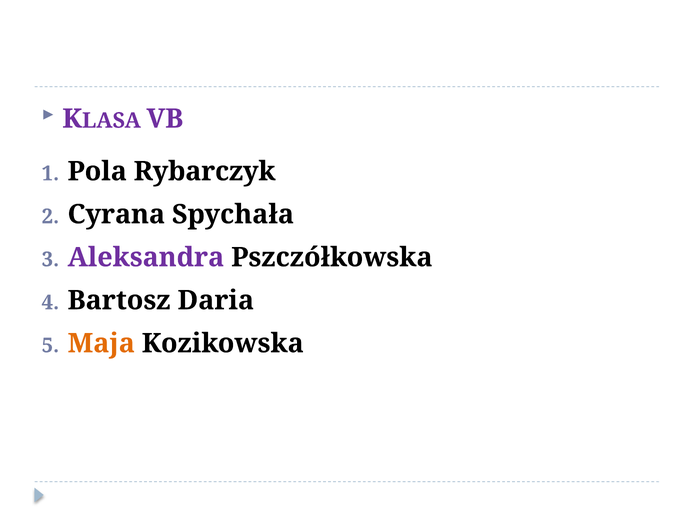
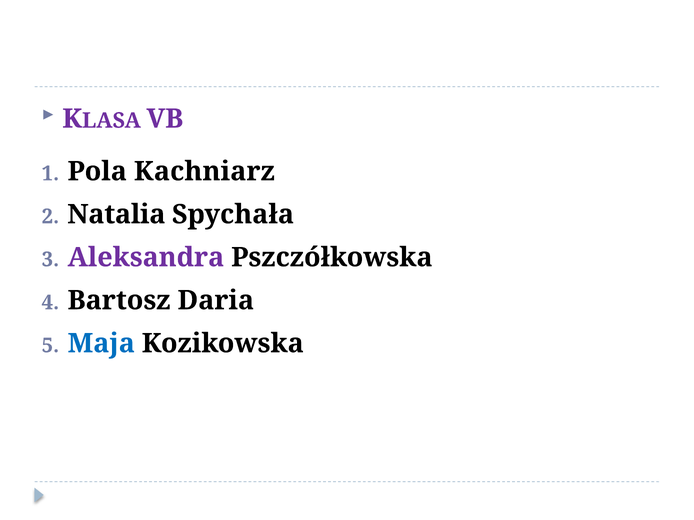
Rybarczyk: Rybarczyk -> Kachniarz (204, 172)
Cyrana: Cyrana -> Natalia (116, 215)
Maja colour: orange -> blue (101, 344)
